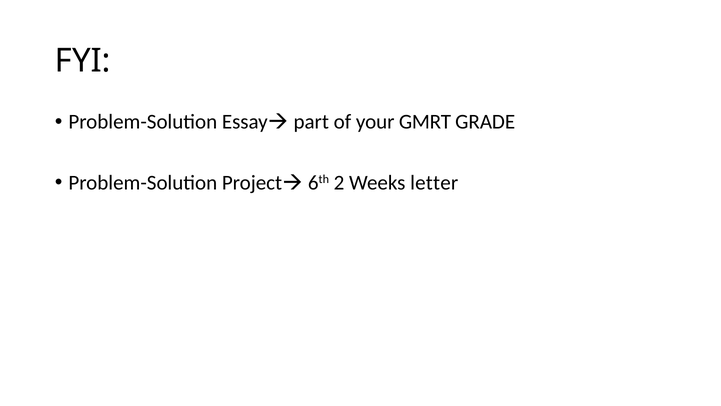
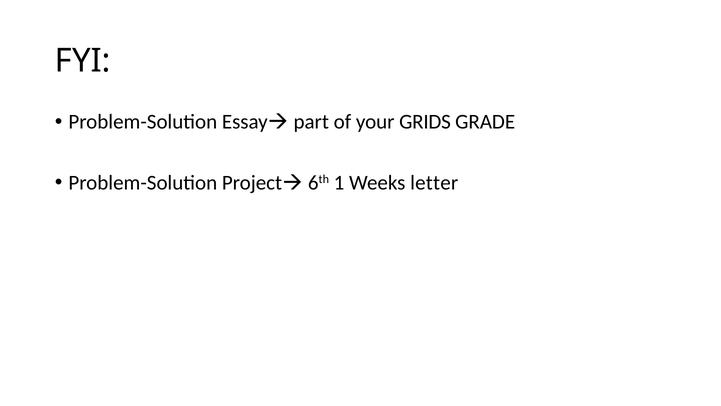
GMRT: GMRT -> GRIDS (425, 122)
2: 2 -> 1 (339, 182)
